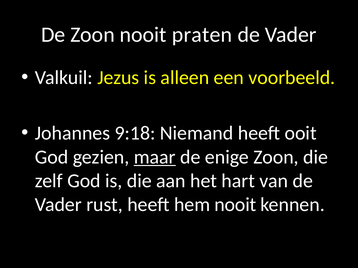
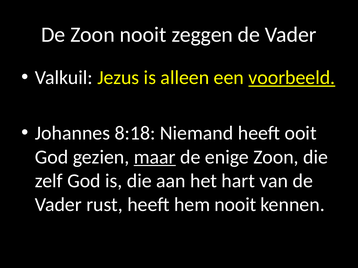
praten: praten -> zeggen (202, 35)
voorbeeld underline: none -> present (292, 78)
9:18: 9:18 -> 8:18 (135, 133)
